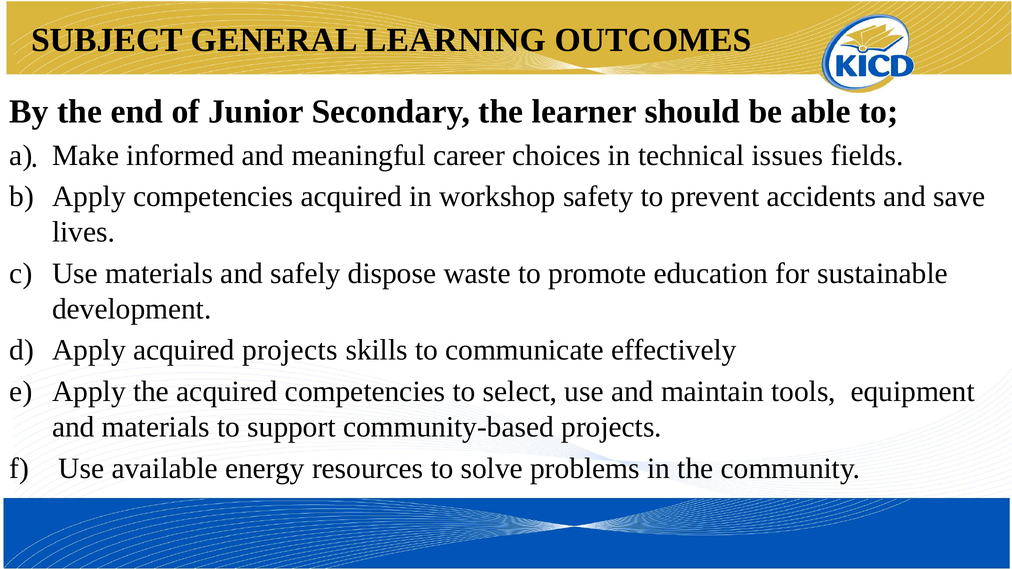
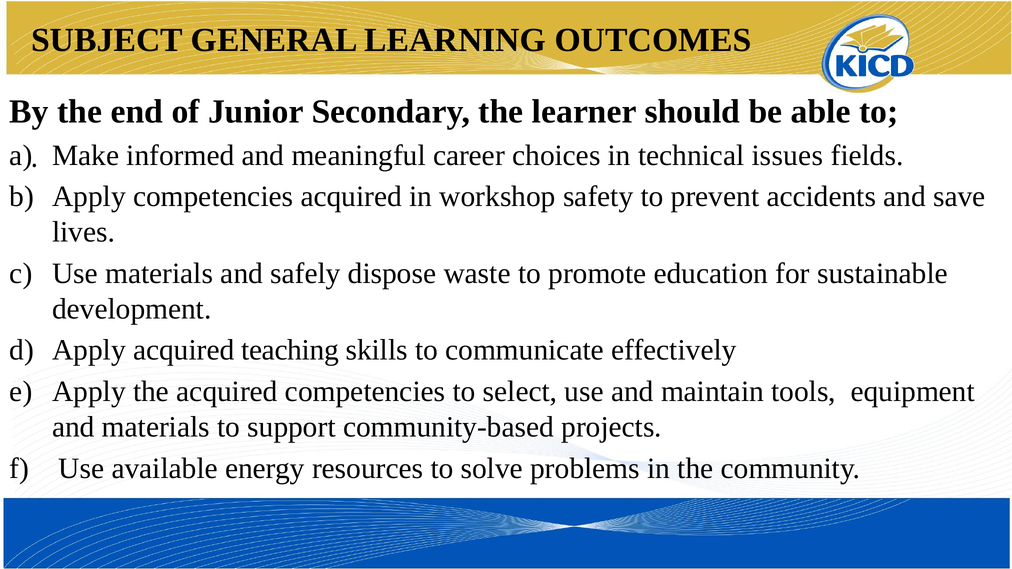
acquired projects: projects -> teaching (290, 350)
